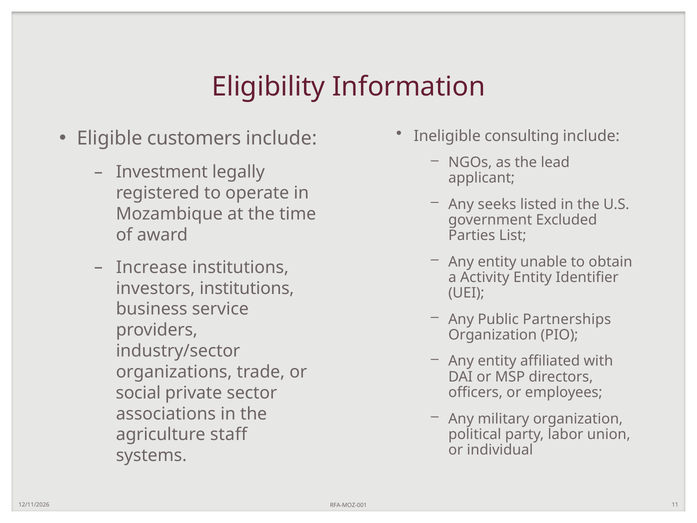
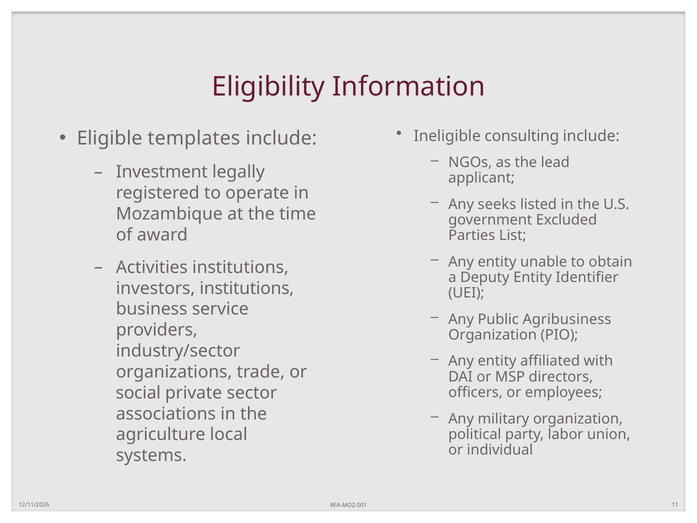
customers: customers -> templates (194, 138)
Increase: Increase -> Activities (152, 267)
Activity: Activity -> Deputy (485, 277)
Partnerships: Partnerships -> Agribusiness (567, 319)
staff: staff -> local (229, 435)
